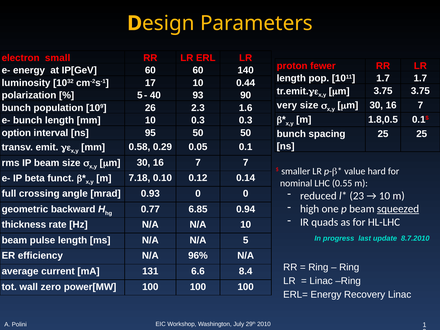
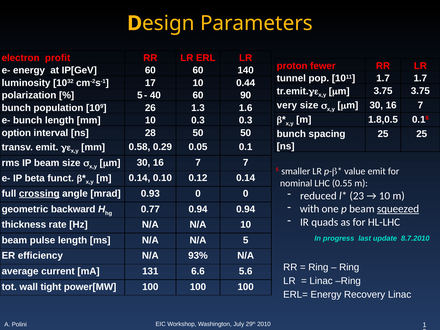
small: small -> profit (58, 58)
length: length -> tunnel (291, 78)
40 93: 93 -> 60 (198, 95)
2.3: 2.3 -> 1.3 (198, 108)
95: 95 -> 28 (150, 133)
value hard: hard -> emit (377, 171)
m 7.18: 7.18 -> 0.14 (139, 178)
crossing underline: none -> present (39, 194)
high: high -> with (310, 209)
0.77 6.85: 6.85 -> 0.94 (198, 209)
96%: 96% -> 93% (198, 256)
8.4: 8.4 -> 5.6 (246, 271)
zero: zero -> tight (51, 287)
